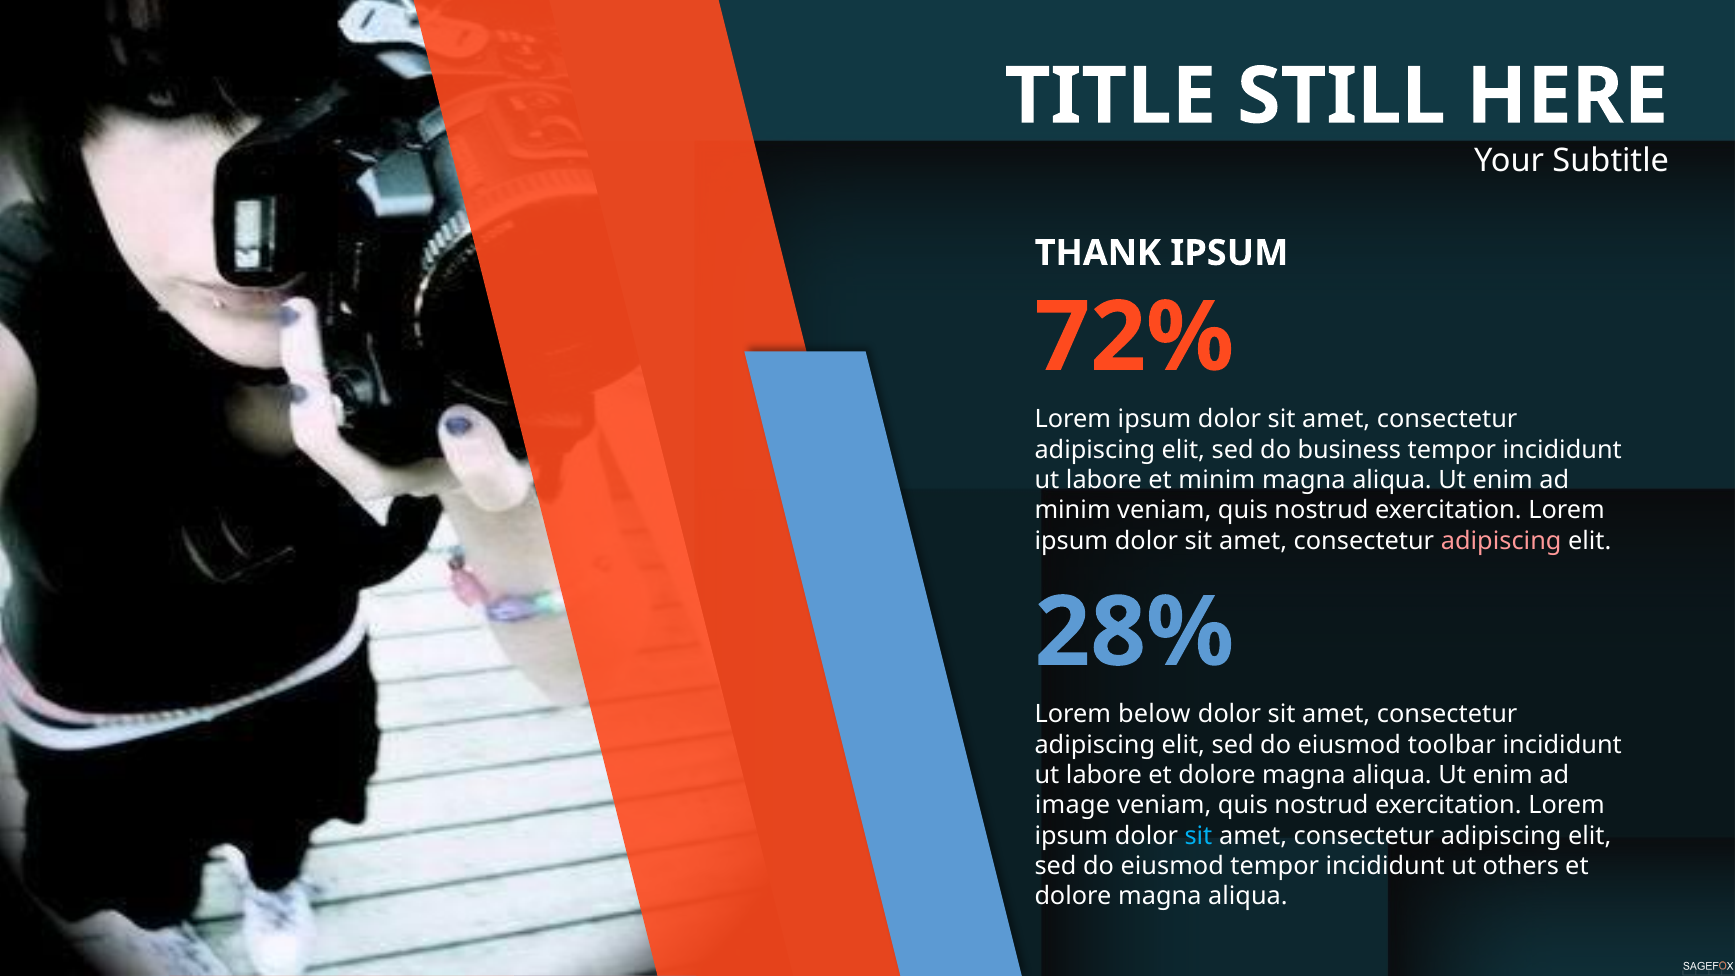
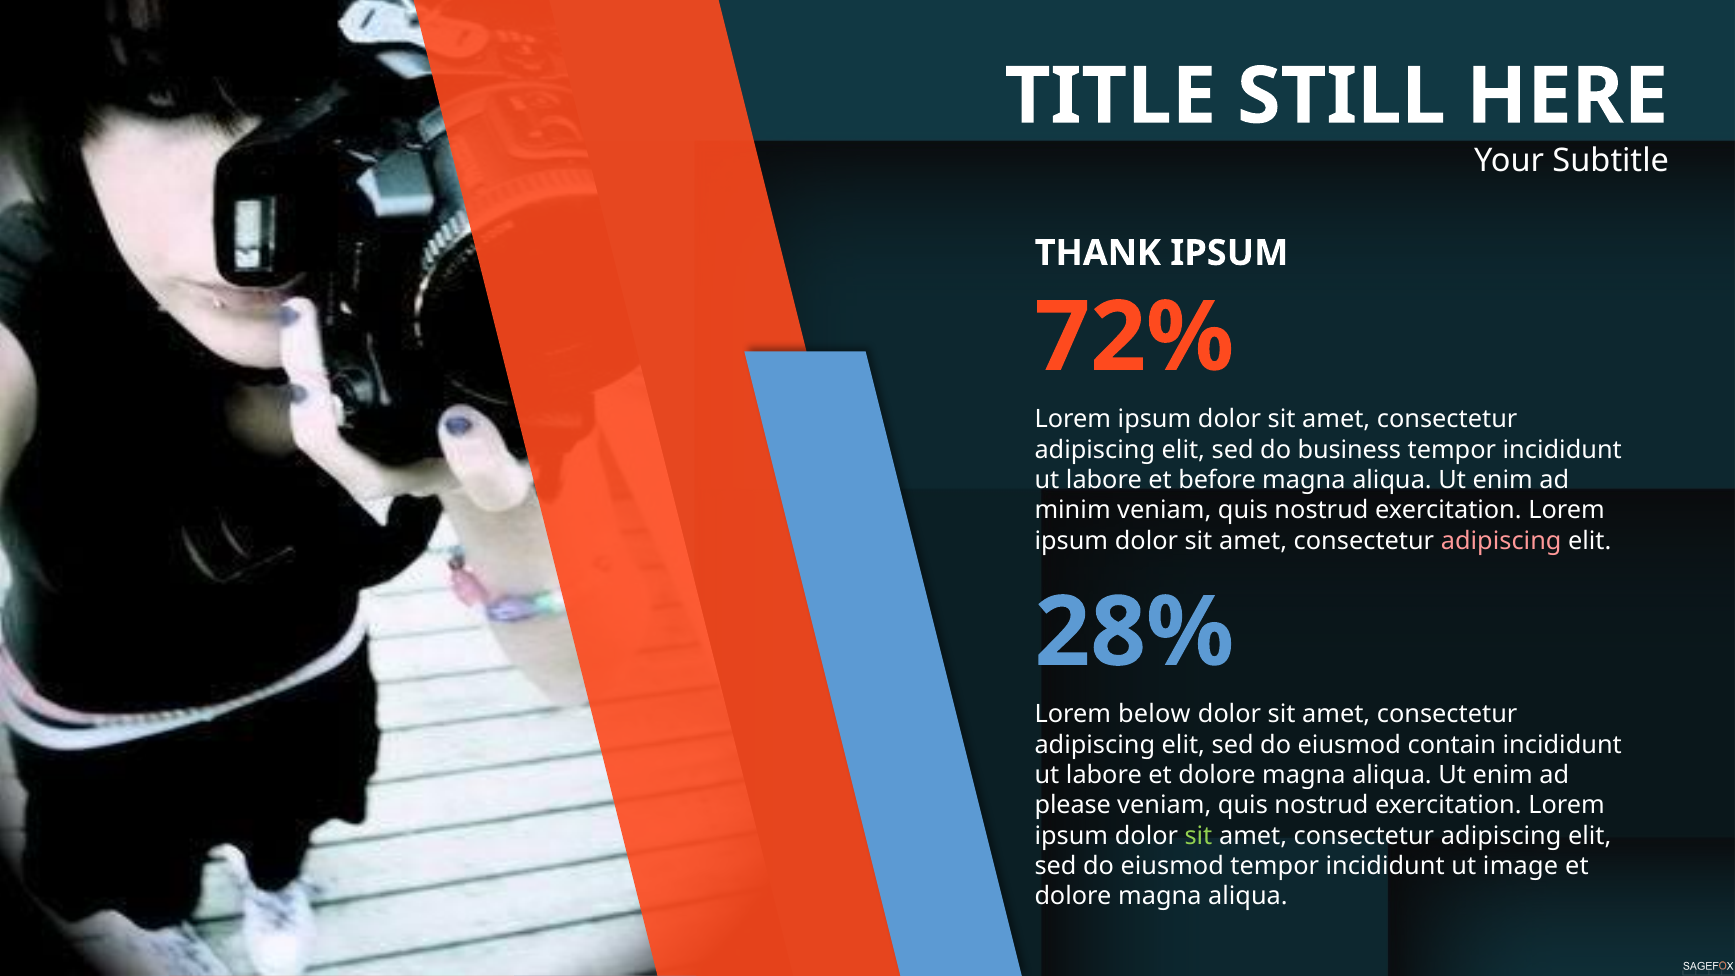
et minim: minim -> before (1217, 480)
toolbar: toolbar -> contain (1452, 745)
image: image -> please (1073, 805)
sit colour: light blue -> light green (1198, 836)
others: others -> image (1521, 866)
